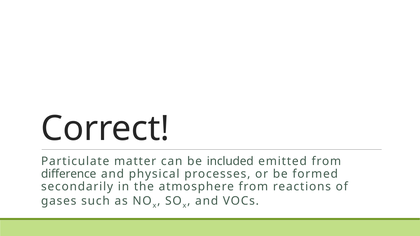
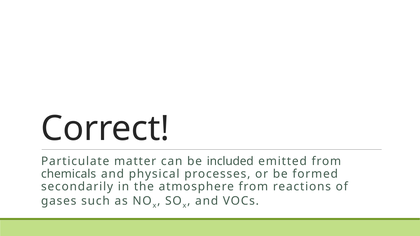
difference: difference -> chemicals (69, 174)
